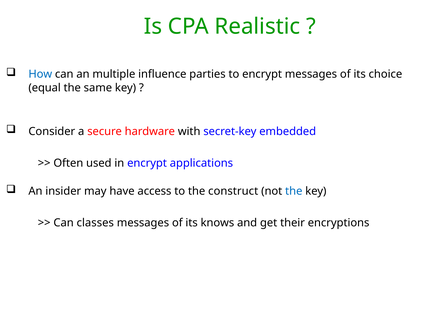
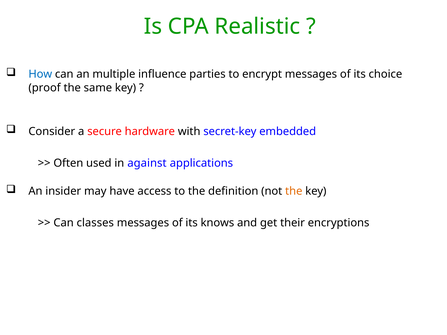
equal: equal -> proof (45, 88)
in encrypt: encrypt -> against (147, 163)
construct: construct -> definition (233, 191)
the colour: blue -> orange (294, 191)
